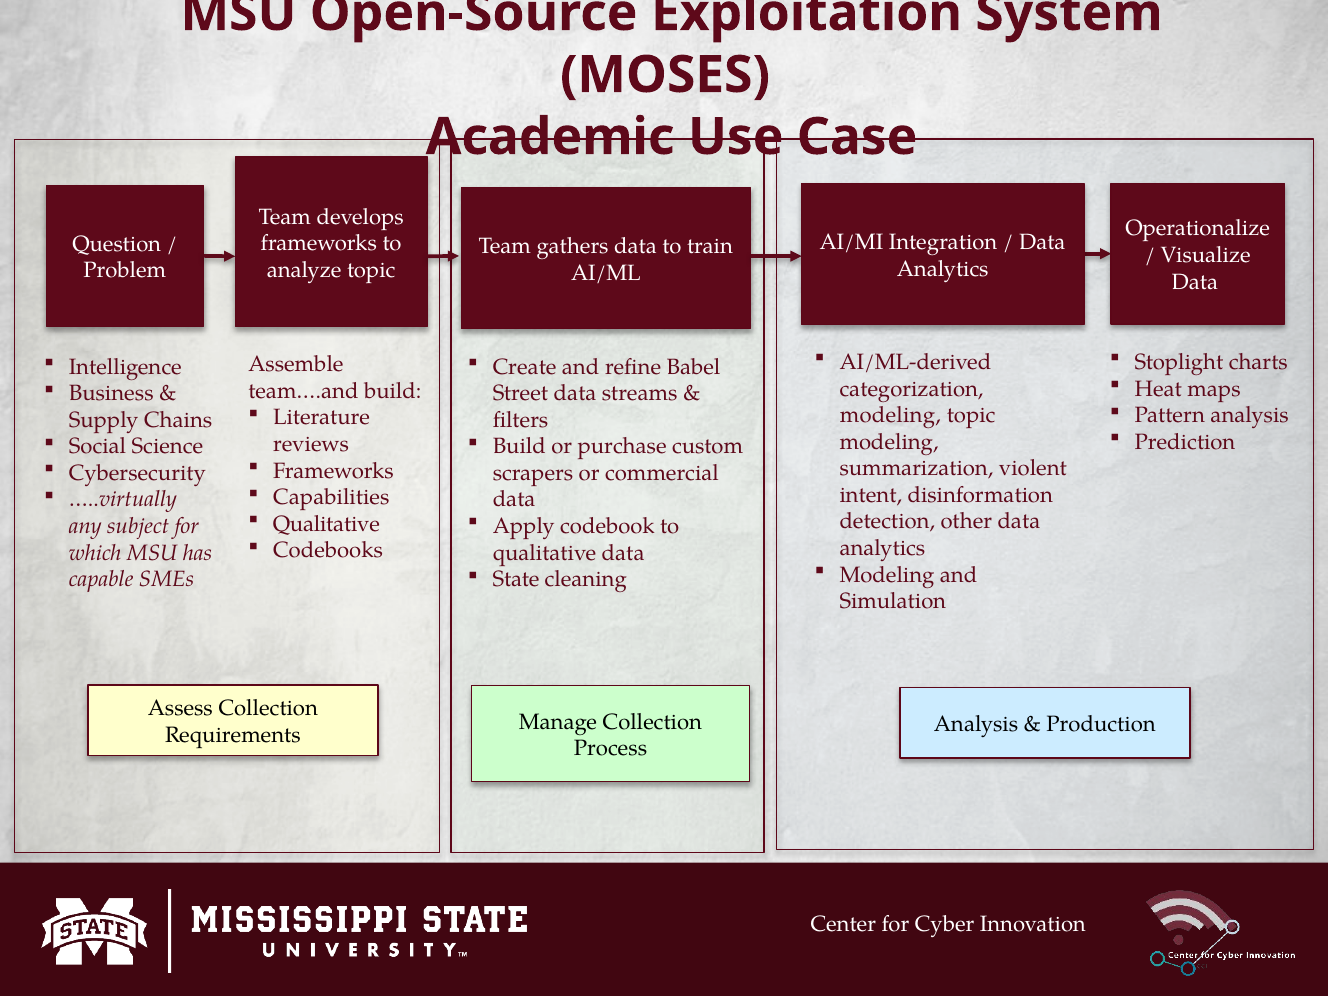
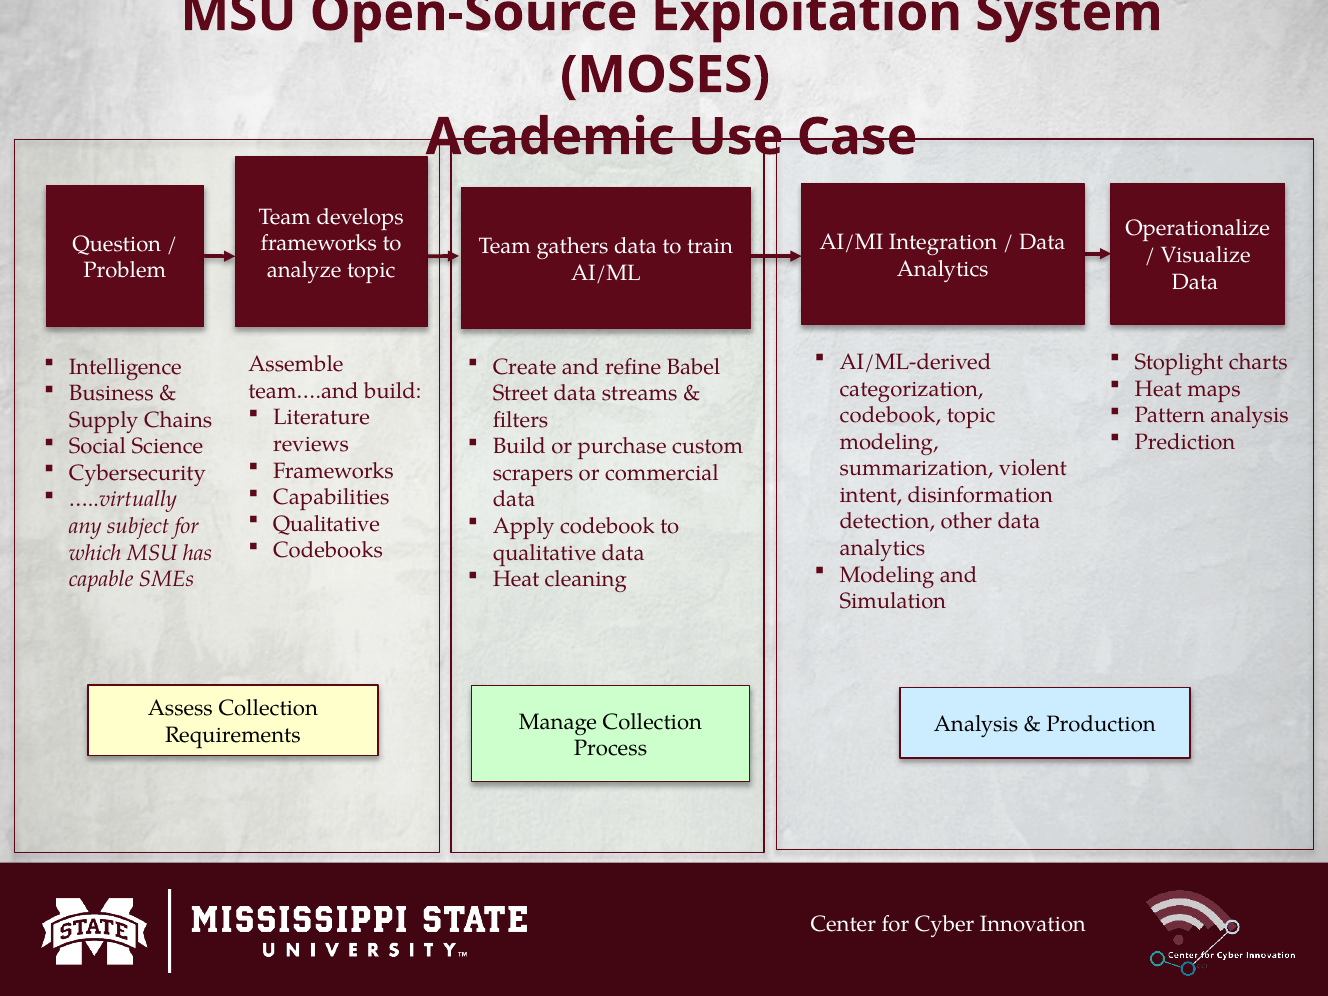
modeling: modeling -> codebook (890, 415)
State: State -> Heat (516, 579)
